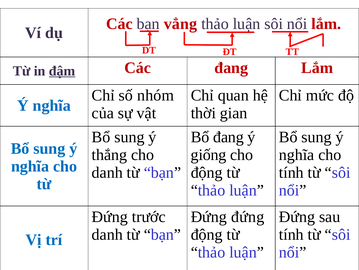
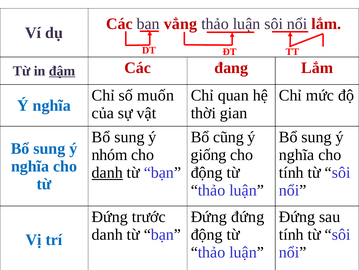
nhóm: nhóm -> muốn (156, 95)
Bổ đang: đang -> cũng (229, 137)
thắng: thắng -> nhóm (110, 154)
danh underline: none -> present (107, 172)
